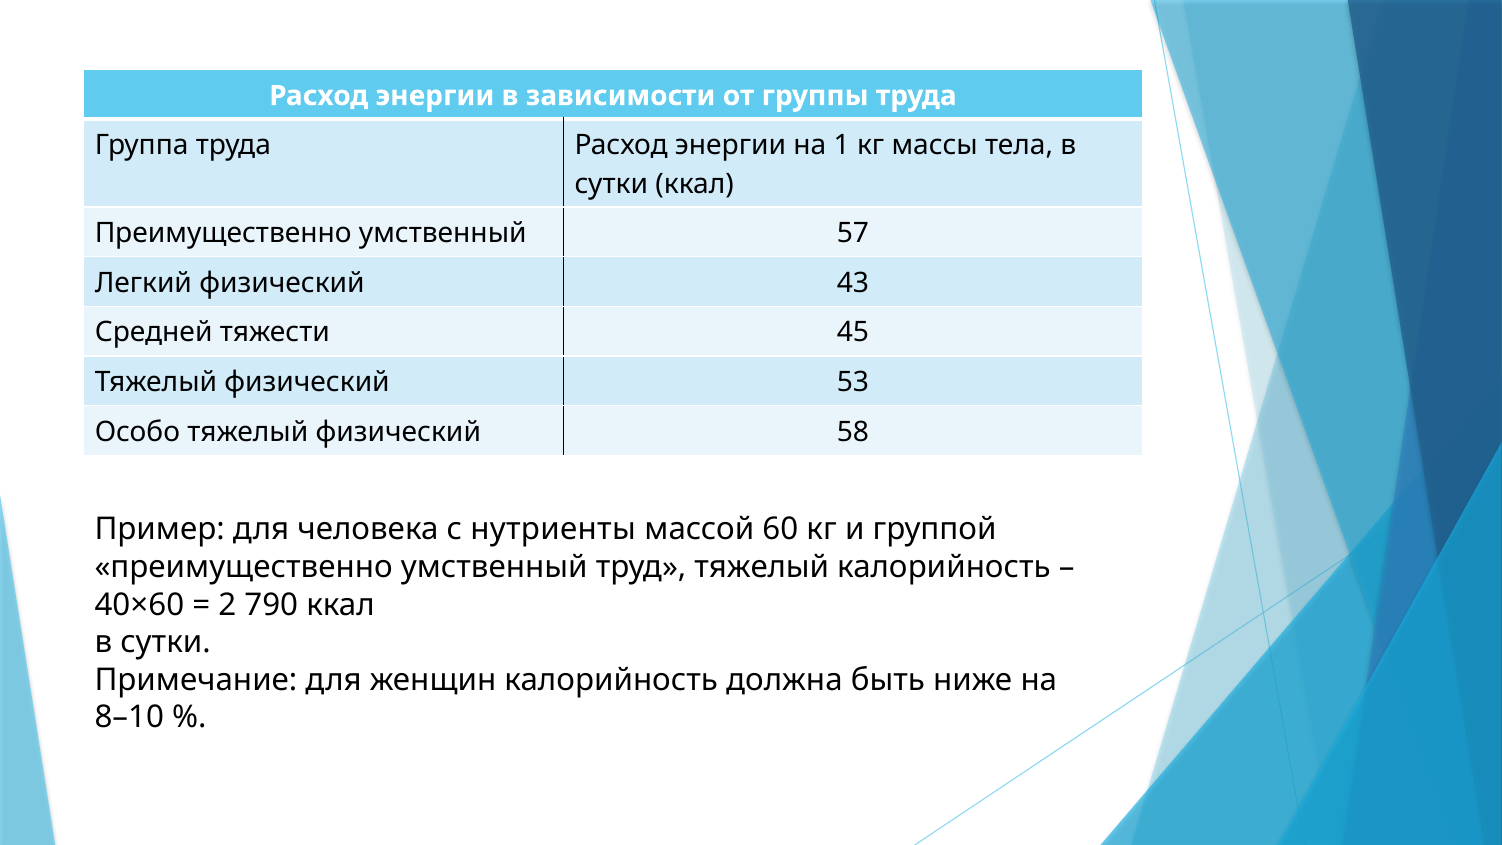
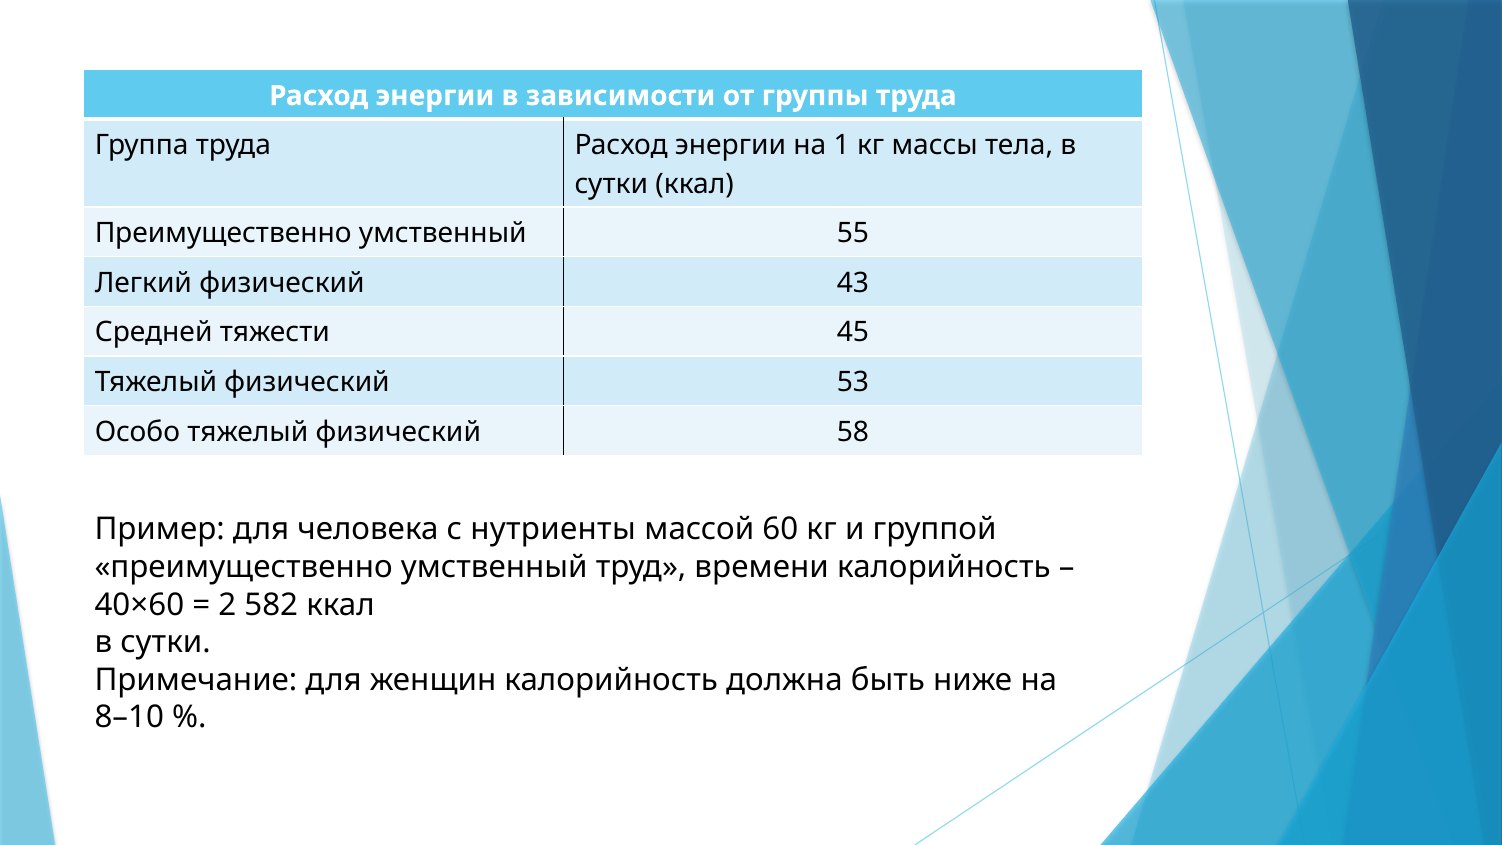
57: 57 -> 55 (853, 233)
труд тяжелый: тяжелый -> времени (762, 567)
790: 790 -> 582 (271, 605)
